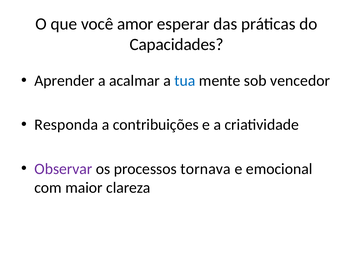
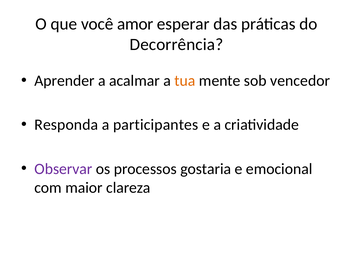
Capacidades: Capacidades -> Decorrência (176, 44)
tua colour: blue -> orange (185, 81)
contribuições: contribuições -> participantes (156, 125)
tornava: tornava -> gostaria (206, 169)
